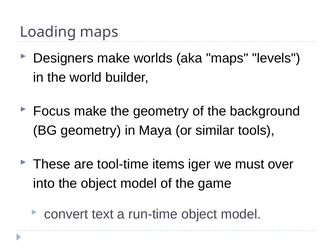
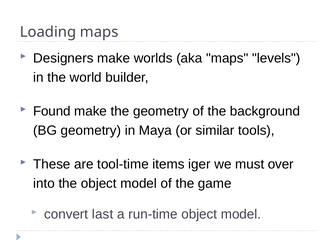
Focus: Focus -> Found (52, 112)
text: text -> last (103, 215)
